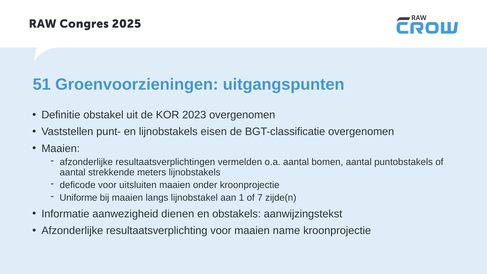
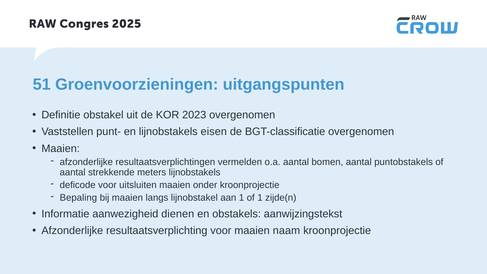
Uniforme: Uniforme -> Bepaling (78, 198)
of 7: 7 -> 1 (260, 198)
name: name -> naam (286, 231)
